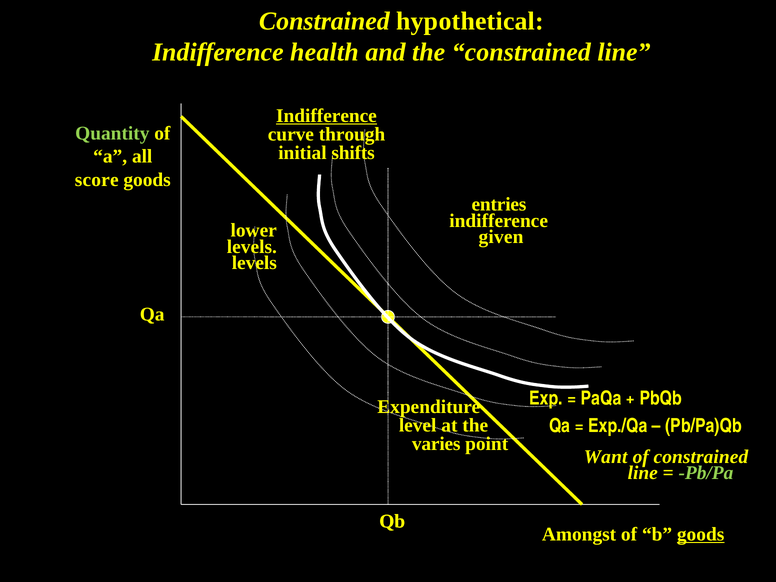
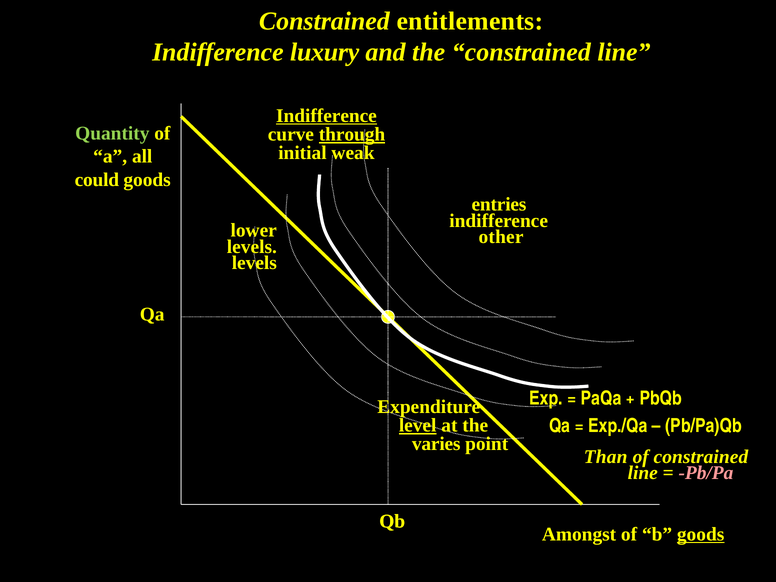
hypothetical: hypothetical -> entitlements (470, 21)
health: health -> luxury (325, 52)
through underline: none -> present (352, 134)
shifts: shifts -> weak (353, 153)
score: score -> could (97, 180)
given: given -> other (501, 237)
level underline: none -> present (418, 425)
Want: Want -> Than (606, 457)
Pb/Pa colour: light green -> pink (706, 473)
